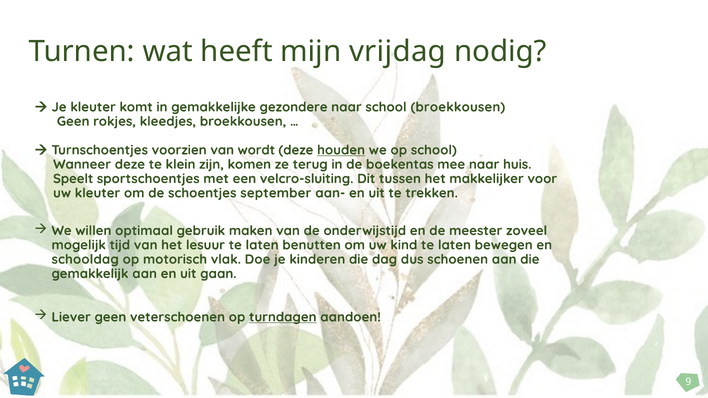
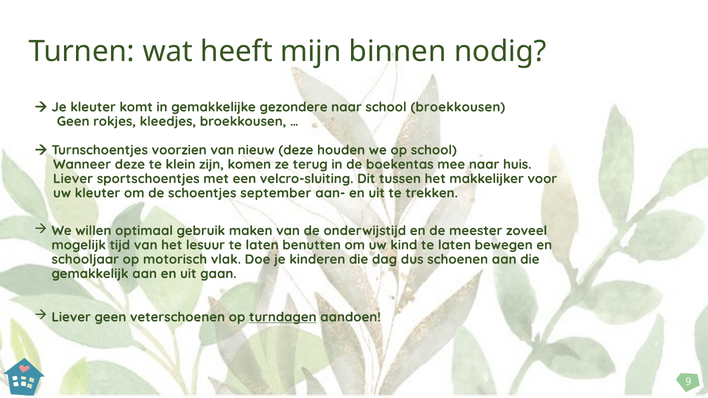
vrijdag: vrijdag -> binnen (398, 52)
wordt: wordt -> nieuw (256, 150)
houden underline: present -> none (341, 150)
Speelt: Speelt -> Liever (73, 179)
schooldag: schooldag -> schooljaar (85, 259)
